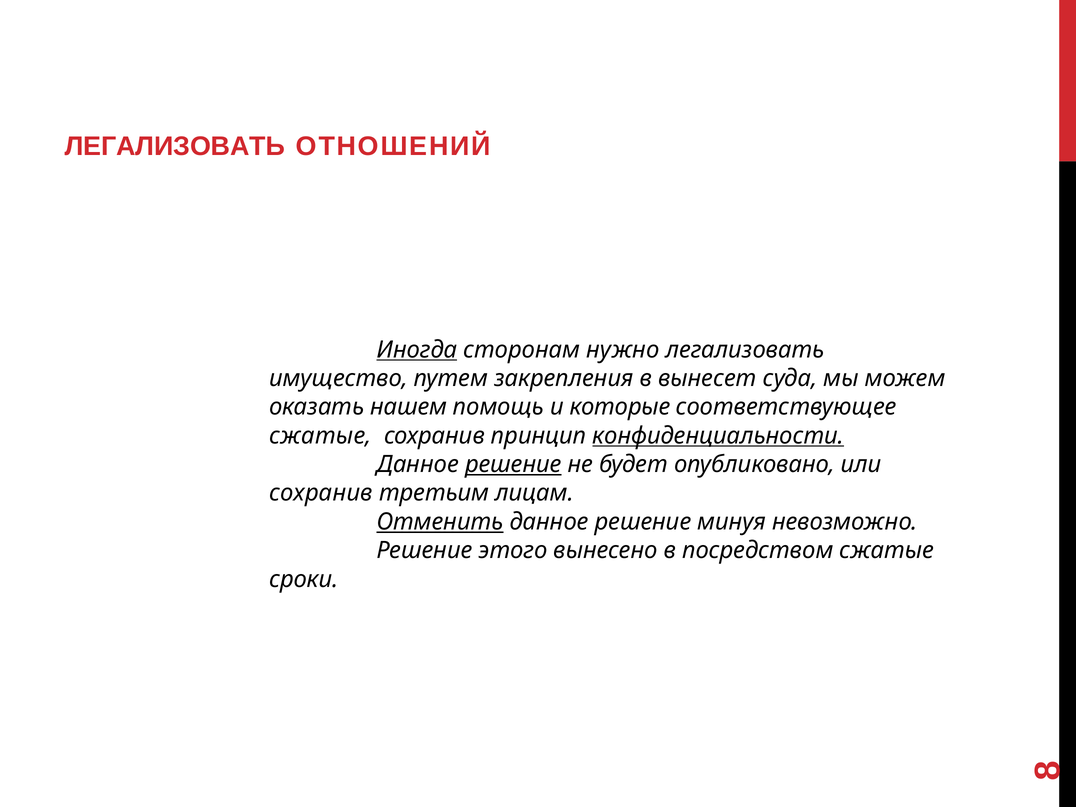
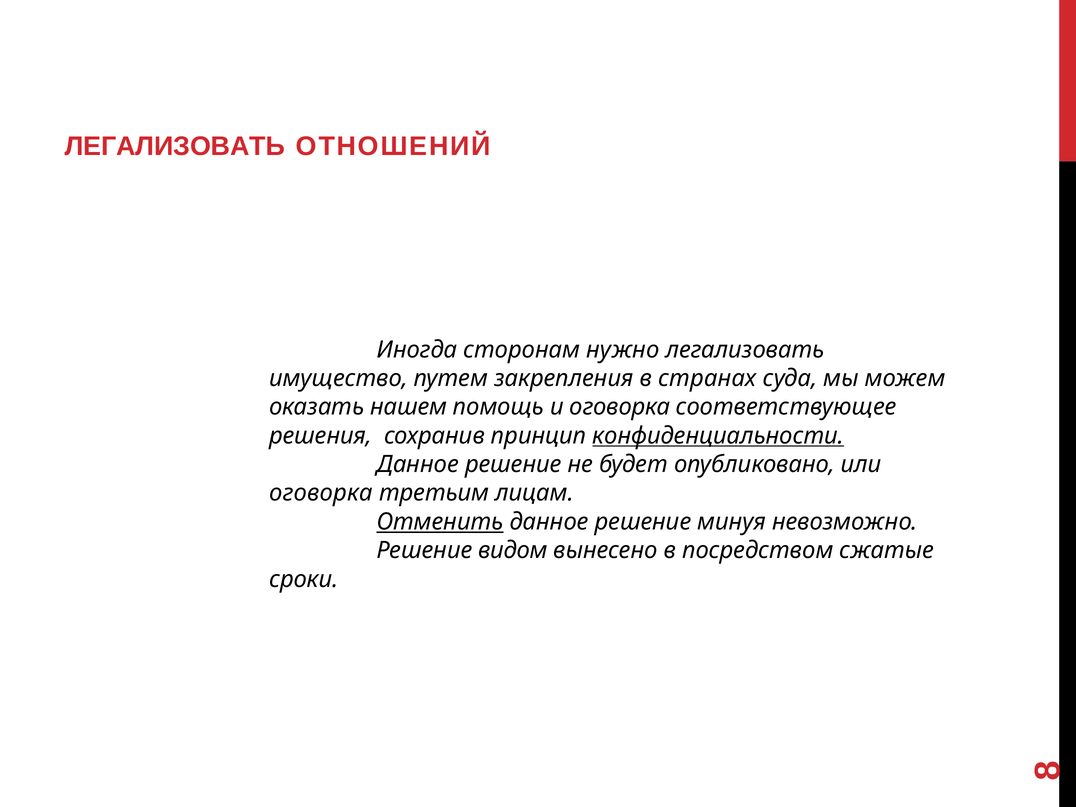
Иногда underline: present -> none (417, 350)
вынесет: вынесет -> странах (707, 378)
и которые: которые -> оговорка (620, 407)
сжатые: сжатые -> решения (320, 436)
решение underline: present -> none (513, 464)
сохранив: сохранив -> оговорка (321, 493)
этого: этого -> видом (513, 550)
